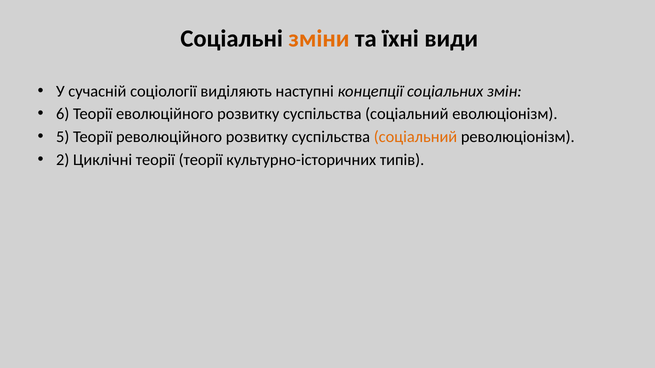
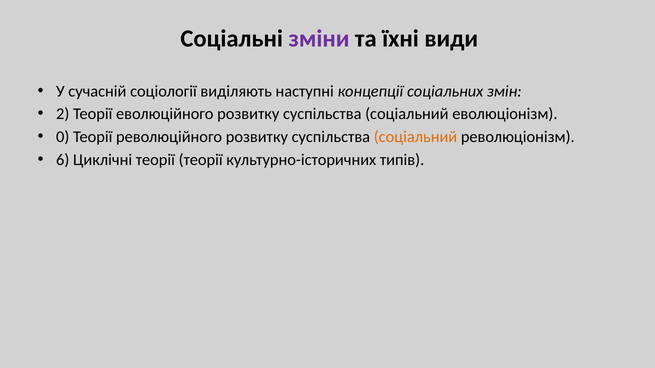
зміни colour: orange -> purple (319, 39)
6: 6 -> 2 (63, 114)
5: 5 -> 0 (63, 137)
2: 2 -> 6 (63, 160)
